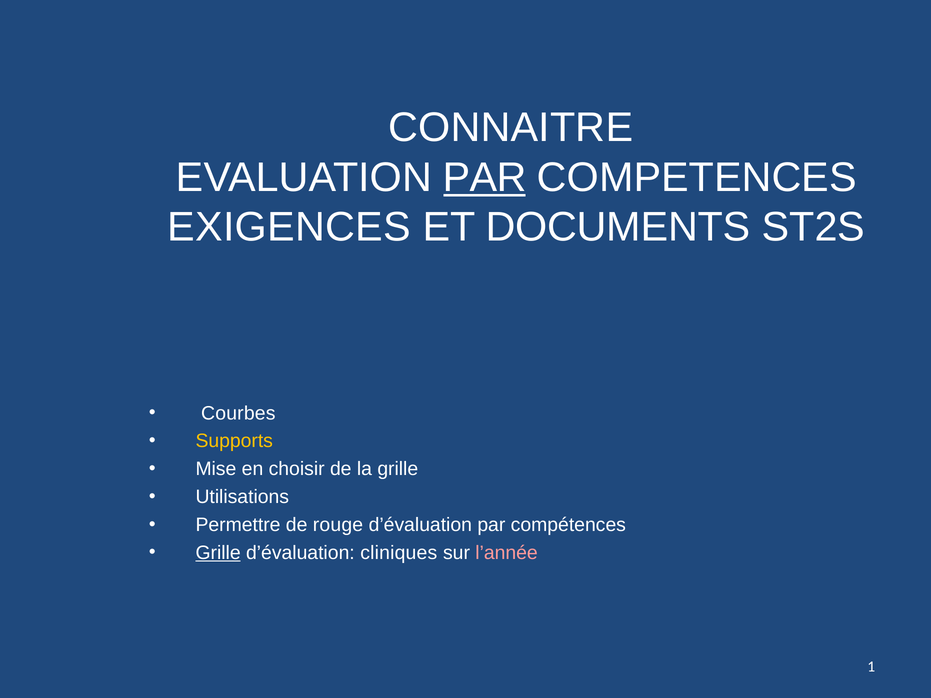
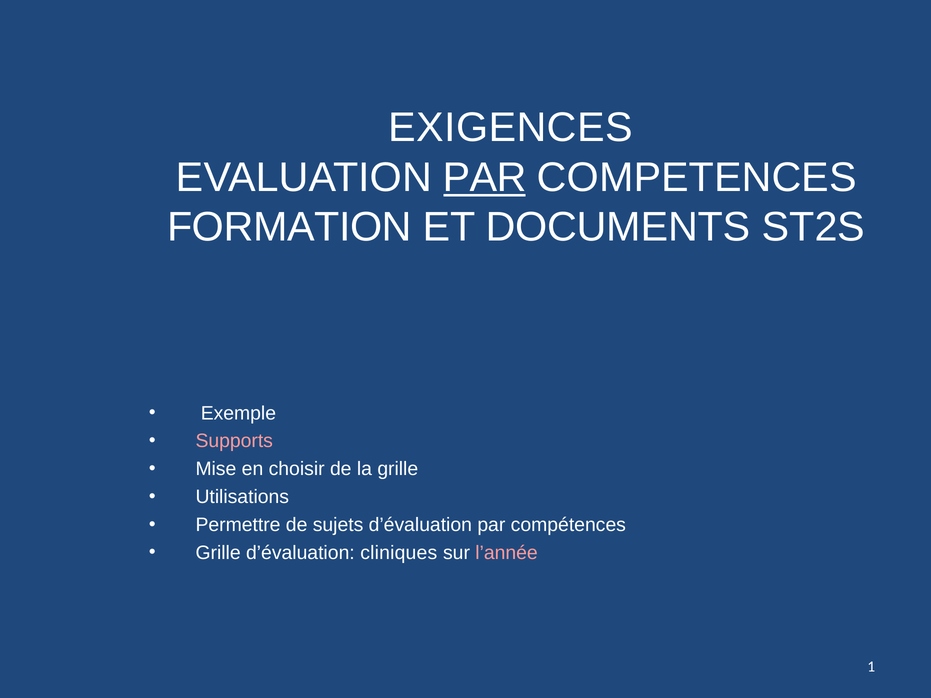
CONNAITRE: CONNAITRE -> EXIGENCES (511, 128)
EXIGENCES: EXIGENCES -> FORMATION (289, 227)
Courbes: Courbes -> Exemple (238, 413)
Supports colour: yellow -> pink (234, 441)
rouge: rouge -> sujets (338, 525)
Grille underline: present -> none (218, 553)
